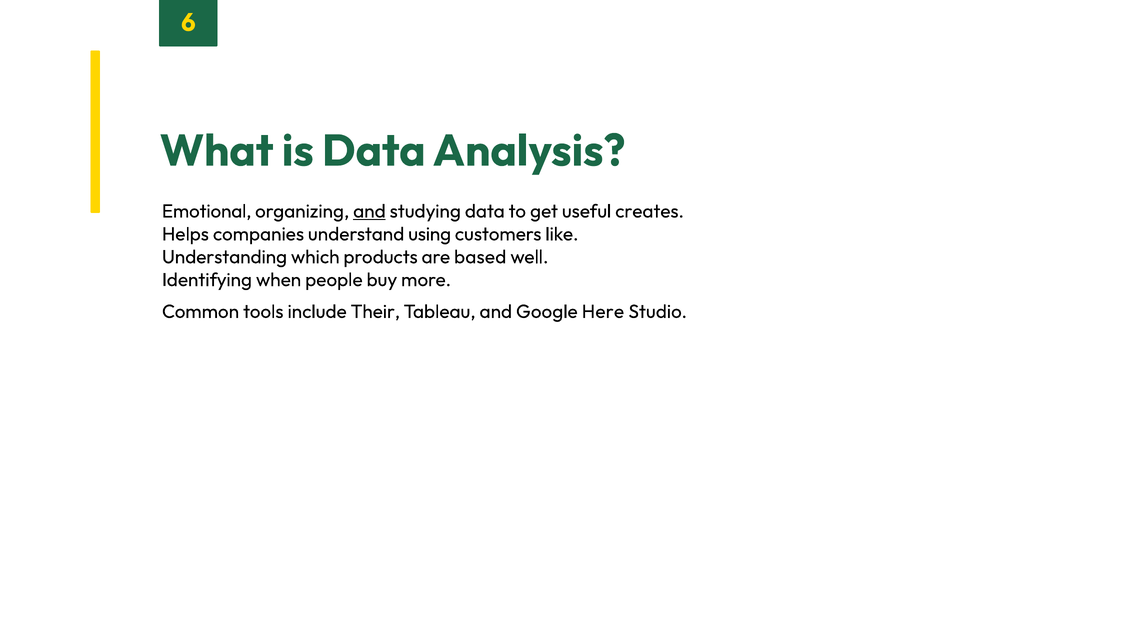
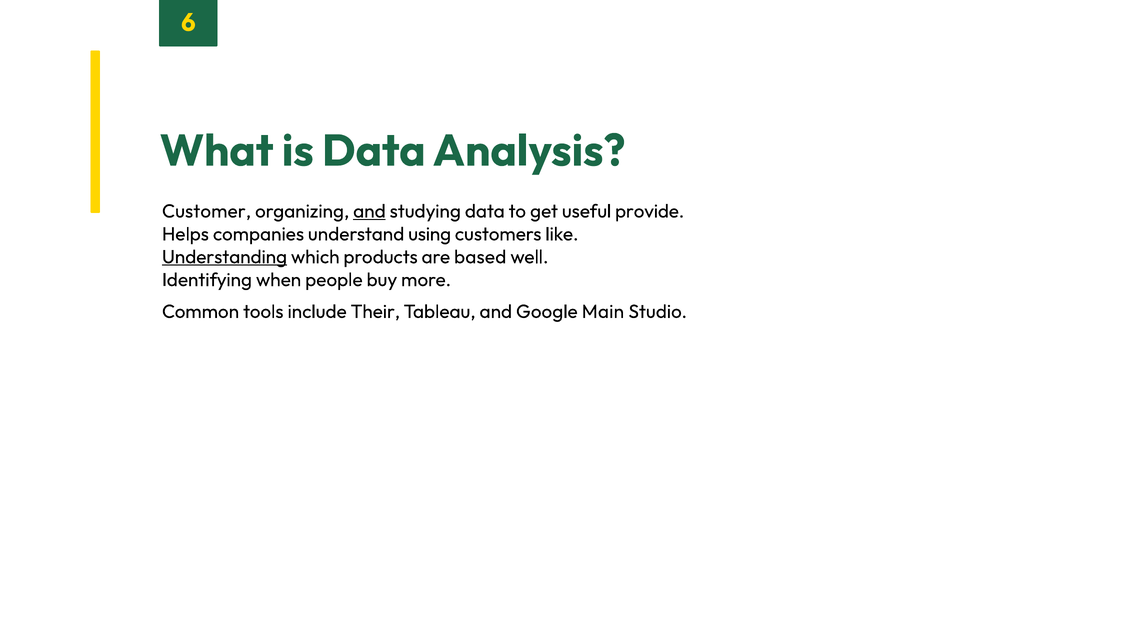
Emotional: Emotional -> Customer (207, 211)
creates: creates -> provide (650, 211)
Understanding underline: none -> present (225, 257)
Here: Here -> Main (603, 311)
